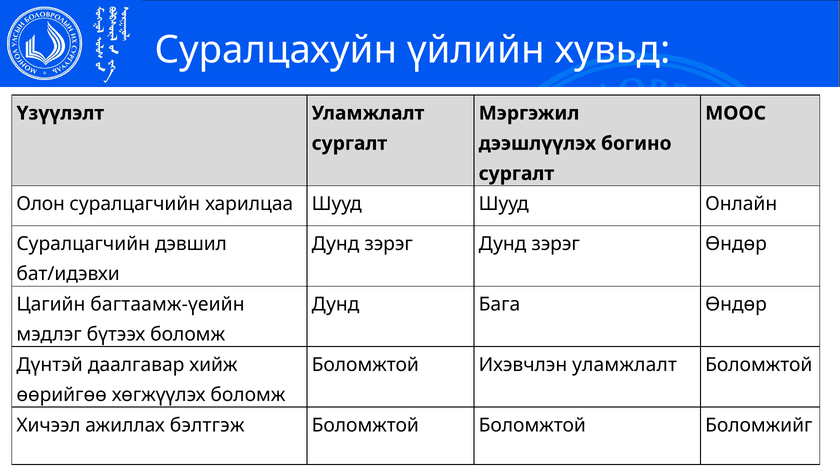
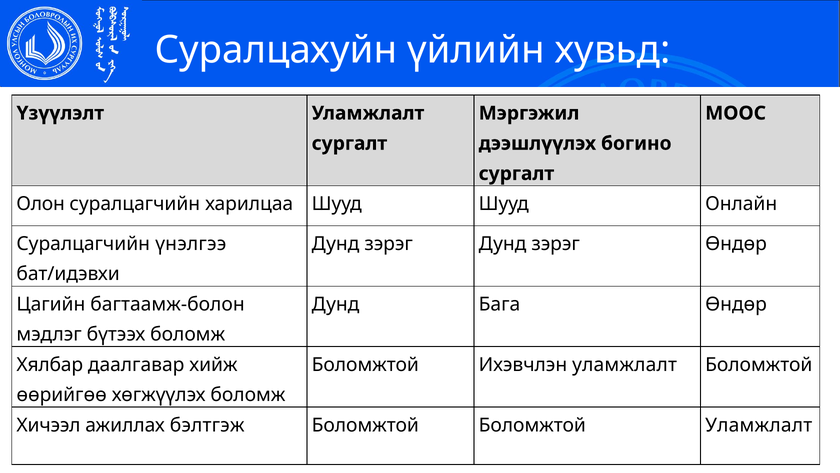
дэвшил: дэвшил -> үнэлгээ (191, 244)
багтаамж-үеийн: багтаамж-үеийн -> багтаамж-болон (168, 304)
Дүнтэй: Дүнтэй -> Хялбар (50, 364)
Боломжтой Боломжийг: Боломжийг -> Уламжлалт (759, 425)
